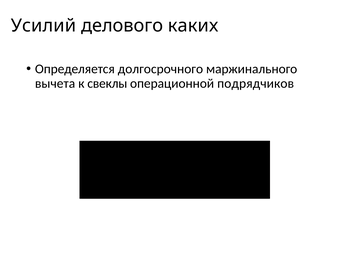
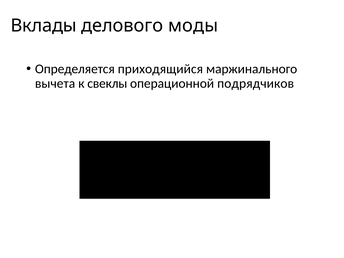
Усилий: Усилий -> Вклады (44, 26)
каких: каких -> моды (193, 26)
долгосрочного: долгосрочного -> приходящийся (160, 69)
